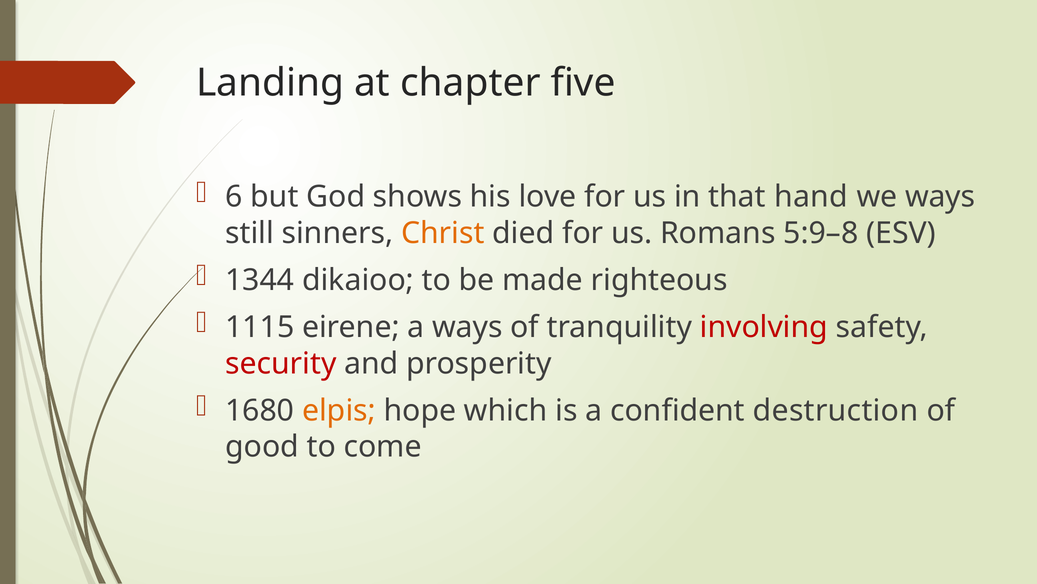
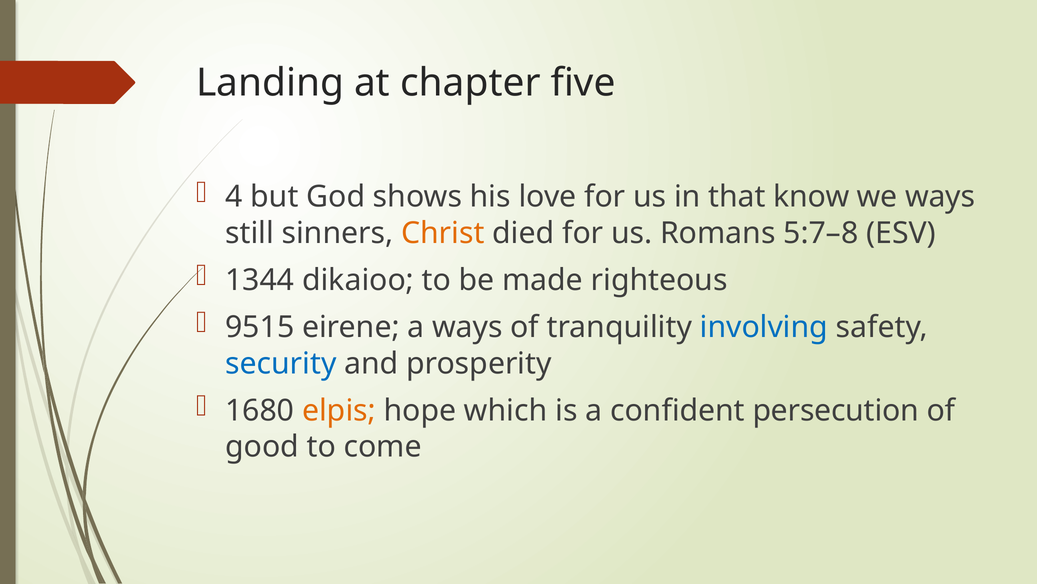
6: 6 -> 4 (234, 197)
hand: hand -> know (811, 197)
5:9–8: 5:9–8 -> 5:7–8 (821, 233)
1115: 1115 -> 9515 (260, 327)
involving colour: red -> blue (764, 327)
security colour: red -> blue (281, 363)
destruction: destruction -> persecution (836, 410)
